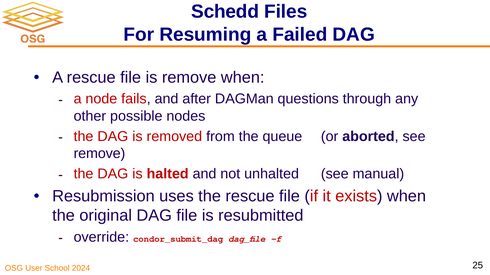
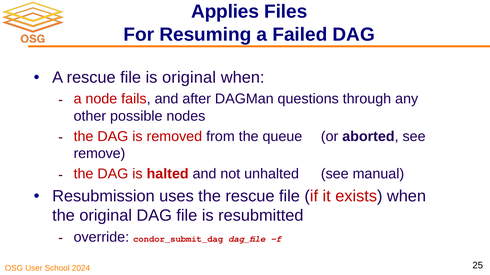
Schedd: Schedd -> Applies (225, 12)
is remove: remove -> original (189, 78)
